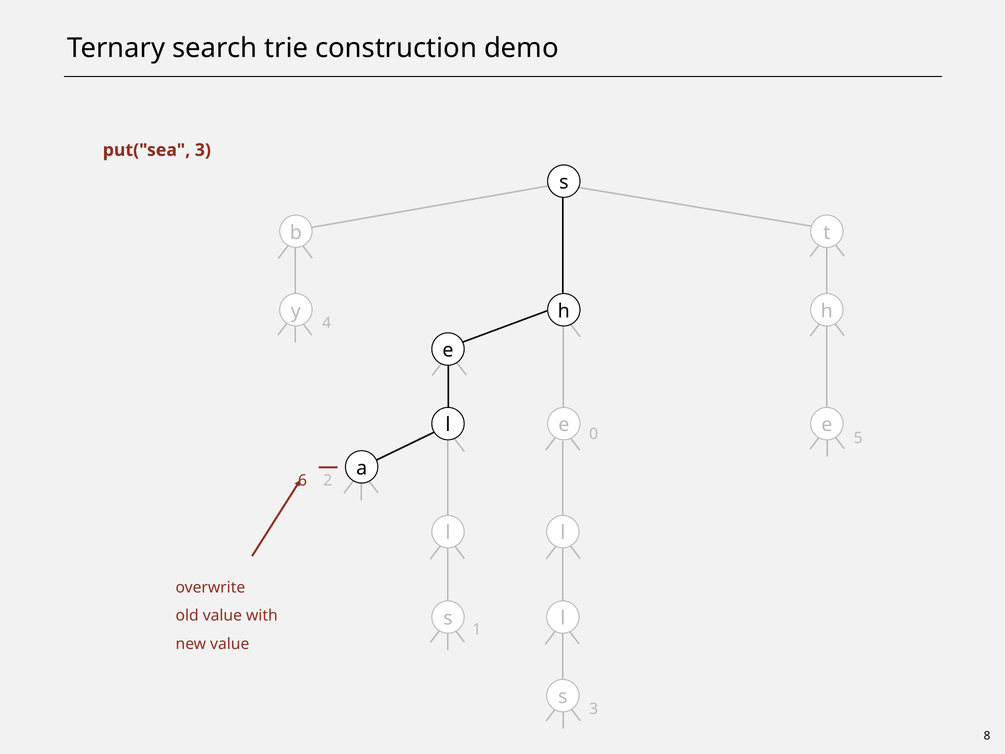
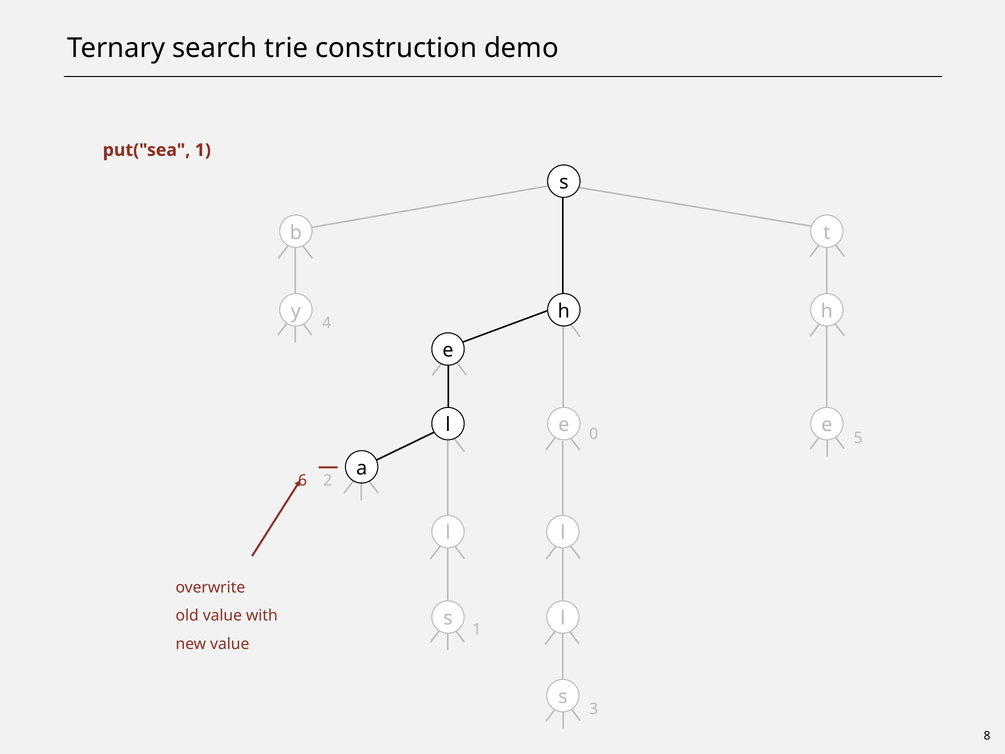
put("sea 3: 3 -> 1 (203, 150)
